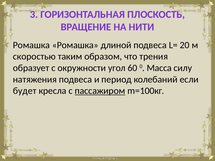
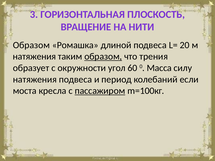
Ромашка: Ромашка -> Образом (31, 45)
скоростью: скоростью -> натяжения (34, 57)
образом underline: none -> present (103, 57)
будет: будет -> моста (25, 91)
